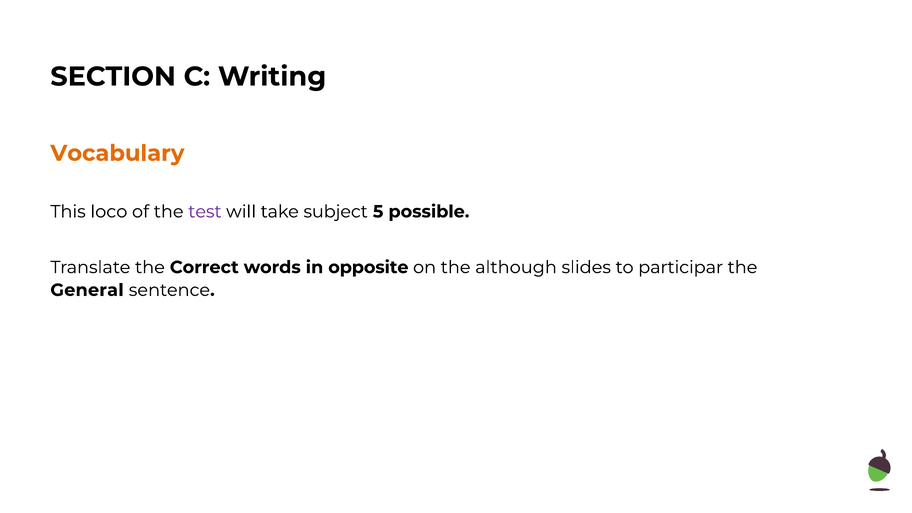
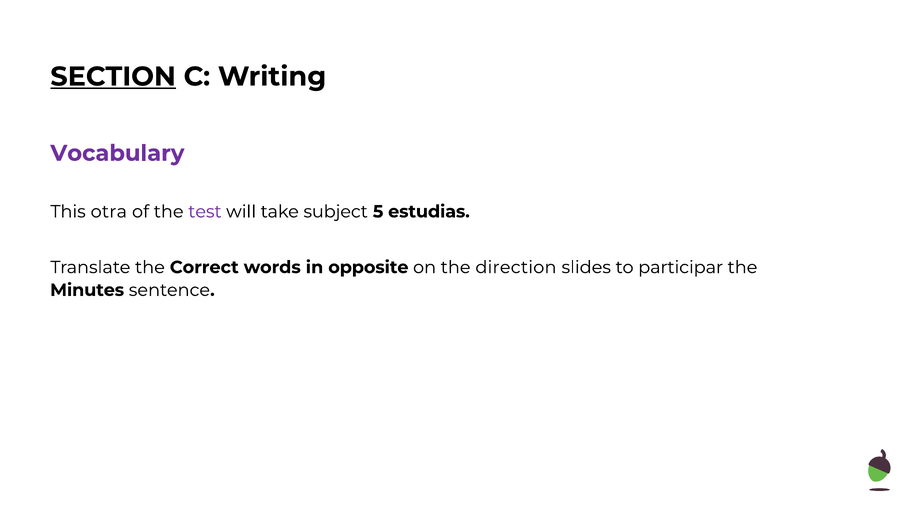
SECTION underline: none -> present (113, 77)
Vocabulary colour: orange -> purple (117, 153)
loco: loco -> otra (109, 212)
possible: possible -> estudias (429, 212)
although: although -> direction (516, 267)
General: General -> Minutes (87, 290)
